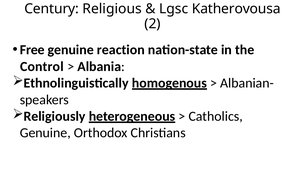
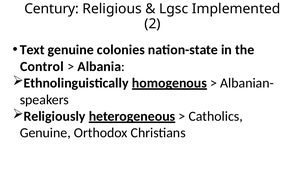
Katherovousa: Katherovousa -> Implemented (236, 9)
Free: Free -> Text (32, 50)
reaction: reaction -> colonies (121, 50)
